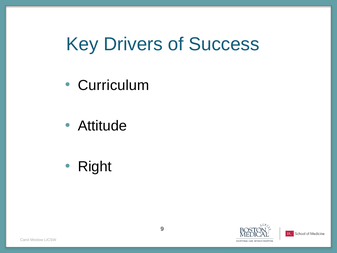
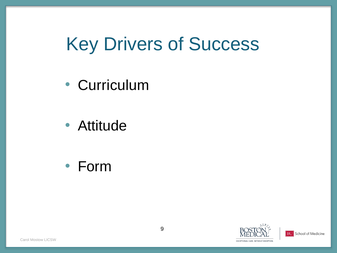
Right: Right -> Form (95, 166)
